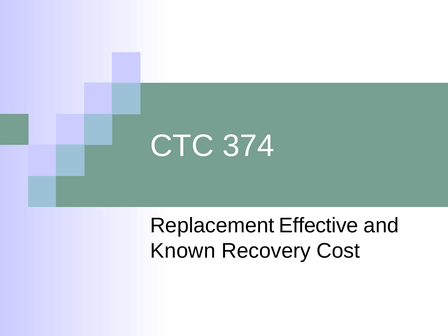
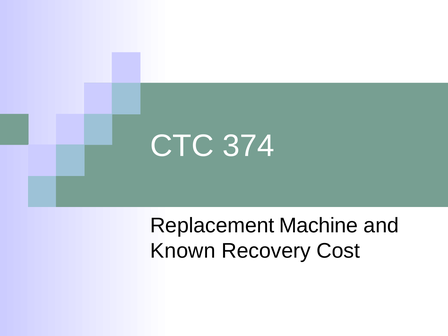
Effective: Effective -> Machine (319, 225)
